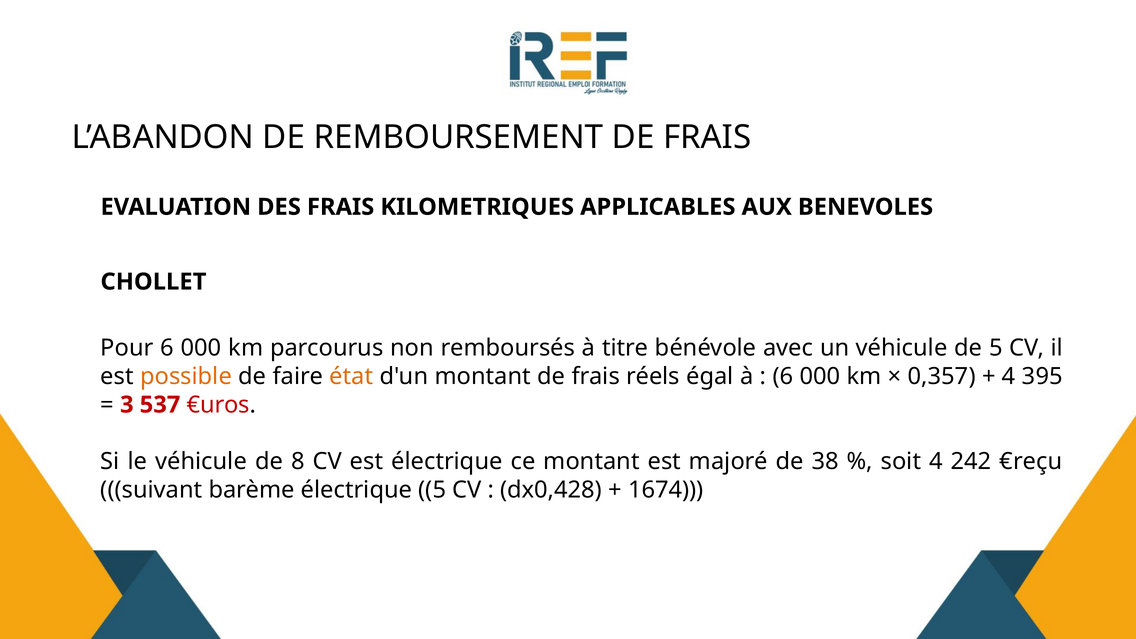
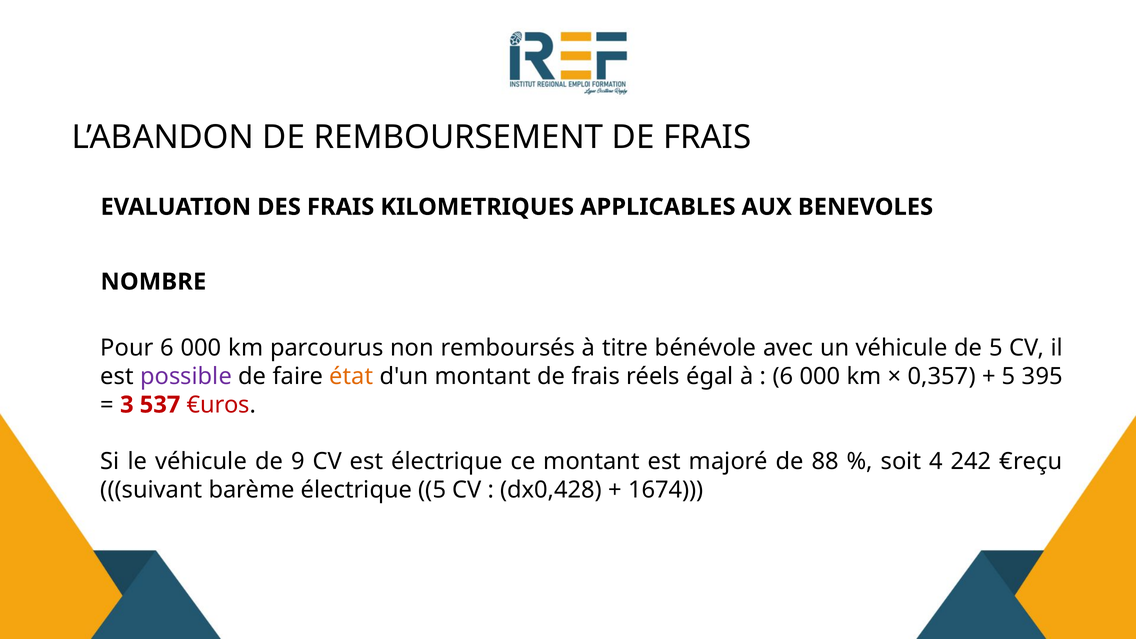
CHOLLET: CHOLLET -> NOMBRE (153, 282)
possible colour: orange -> purple (186, 376)
4: 4 -> 5 (1009, 376)
8: 8 -> 9 (298, 462)
38: 38 -> 88 (825, 462)
